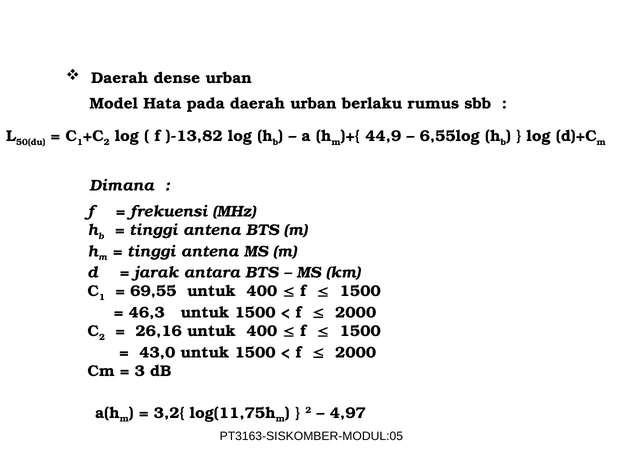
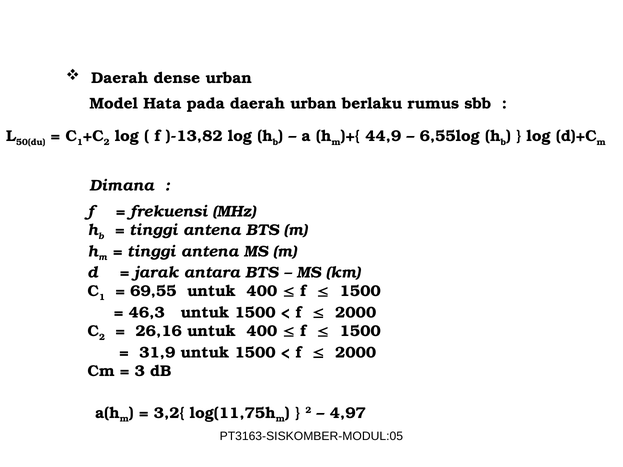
43,0: 43,0 -> 31,9 (157, 353)
